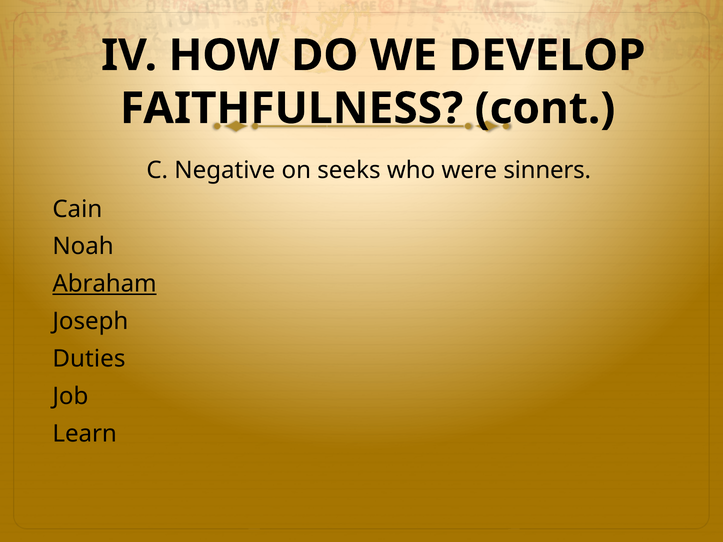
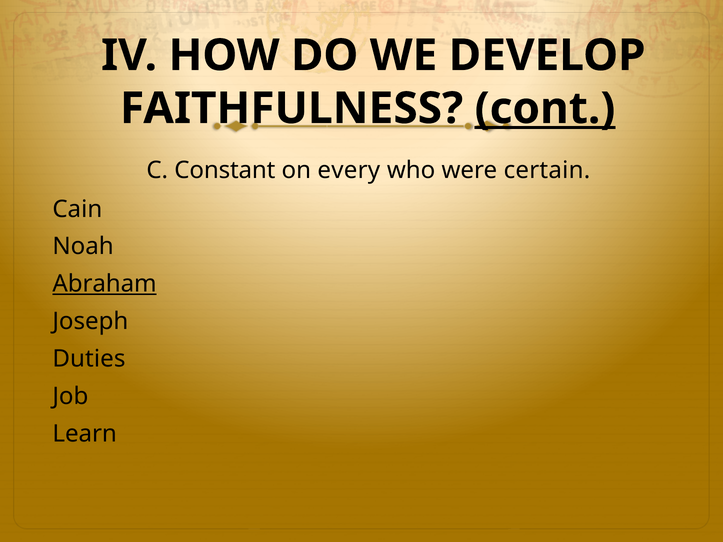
cont underline: none -> present (545, 109)
Negative: Negative -> Constant (225, 170)
seeks: seeks -> every (349, 170)
sinners: sinners -> certain (547, 170)
